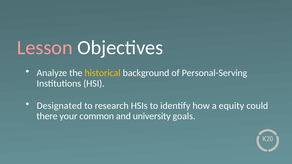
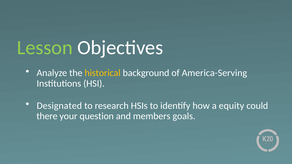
Lesson colour: pink -> light green (45, 48)
Personal-Serving: Personal-Serving -> America-Serving (214, 73)
common: common -> question (97, 116)
university: university -> members (152, 116)
